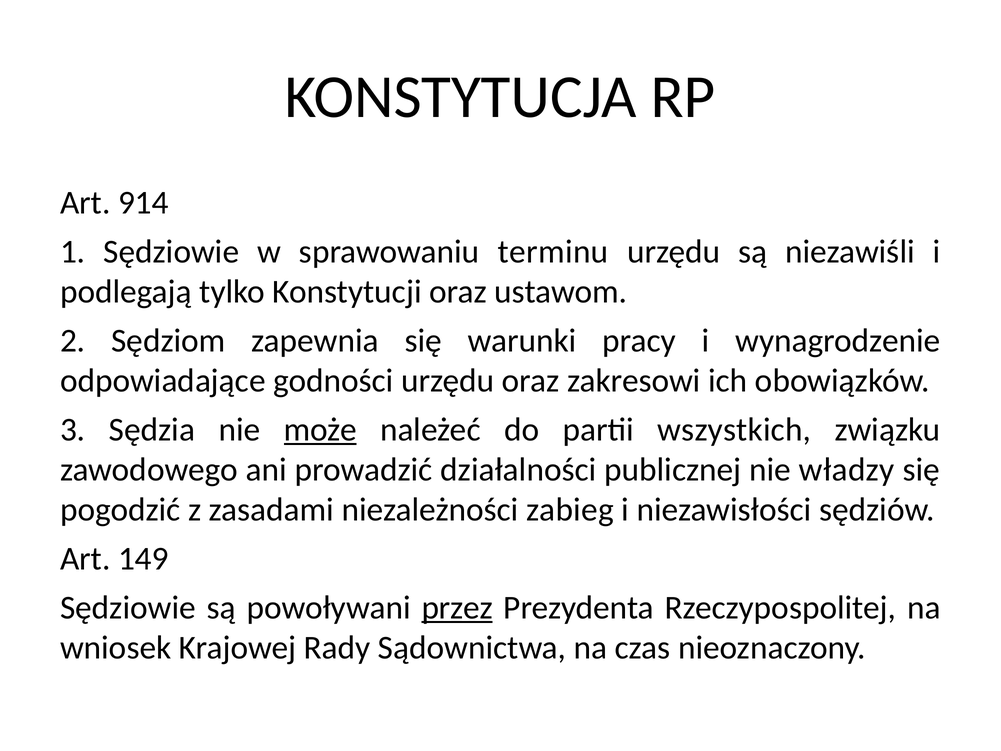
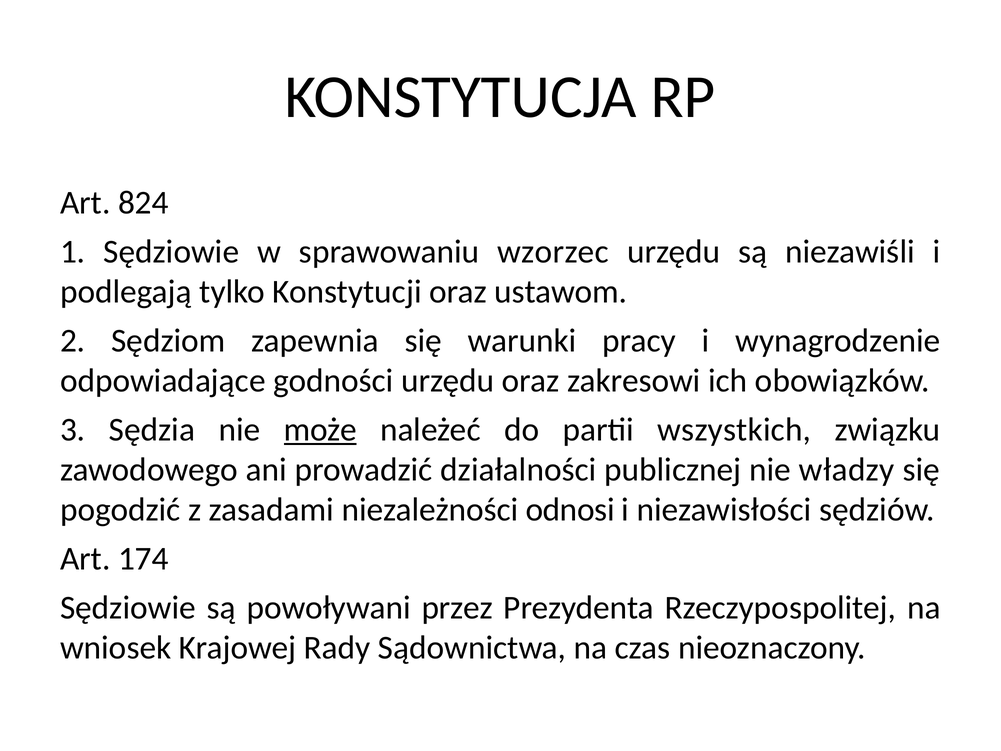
914: 914 -> 824 (143, 203)
terminu: terminu -> wzorzec (553, 251)
zabieg: zabieg -> odnosi (570, 510)
149: 149 -> 174 (143, 558)
przez underline: present -> none (457, 607)
